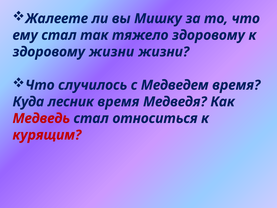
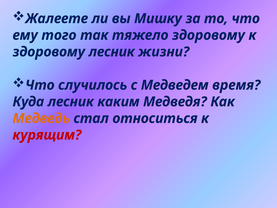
ему стал: стал -> того (59, 35)
здоровому жизни: жизни -> лесник (112, 52)
лесник время: время -> каким (118, 102)
Медведь colour: red -> orange (41, 118)
